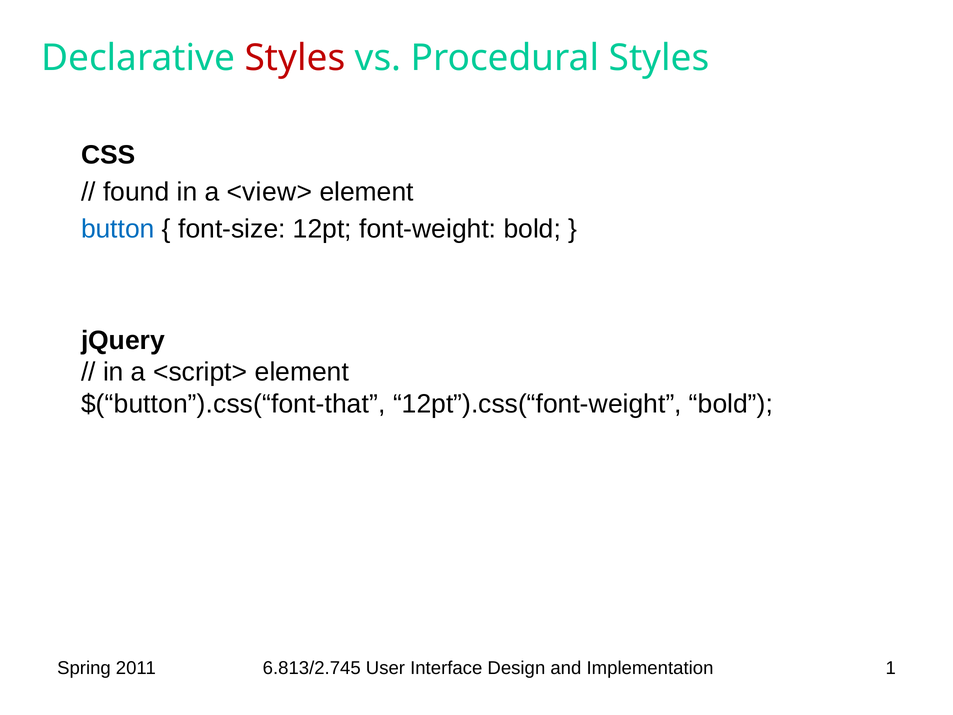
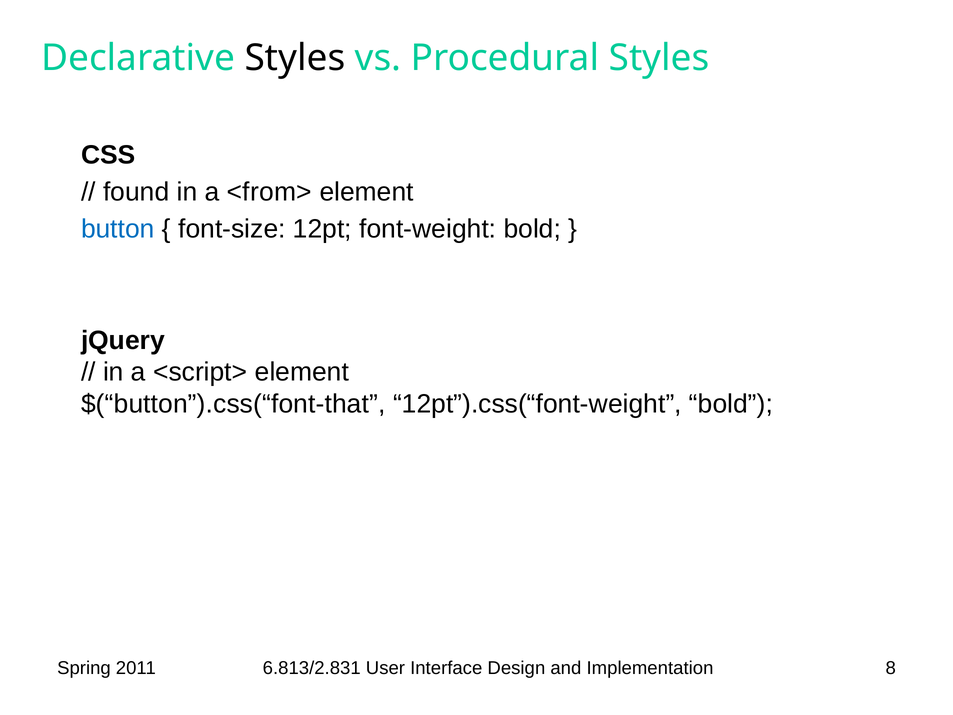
Styles colour: red -> black (295, 58)
<view>: <view> -> <from> (269, 192)
6.813/2.745: 6.813/2.745 -> 6.813/2.831 (312, 668)
1: 1 -> 8 (891, 668)
